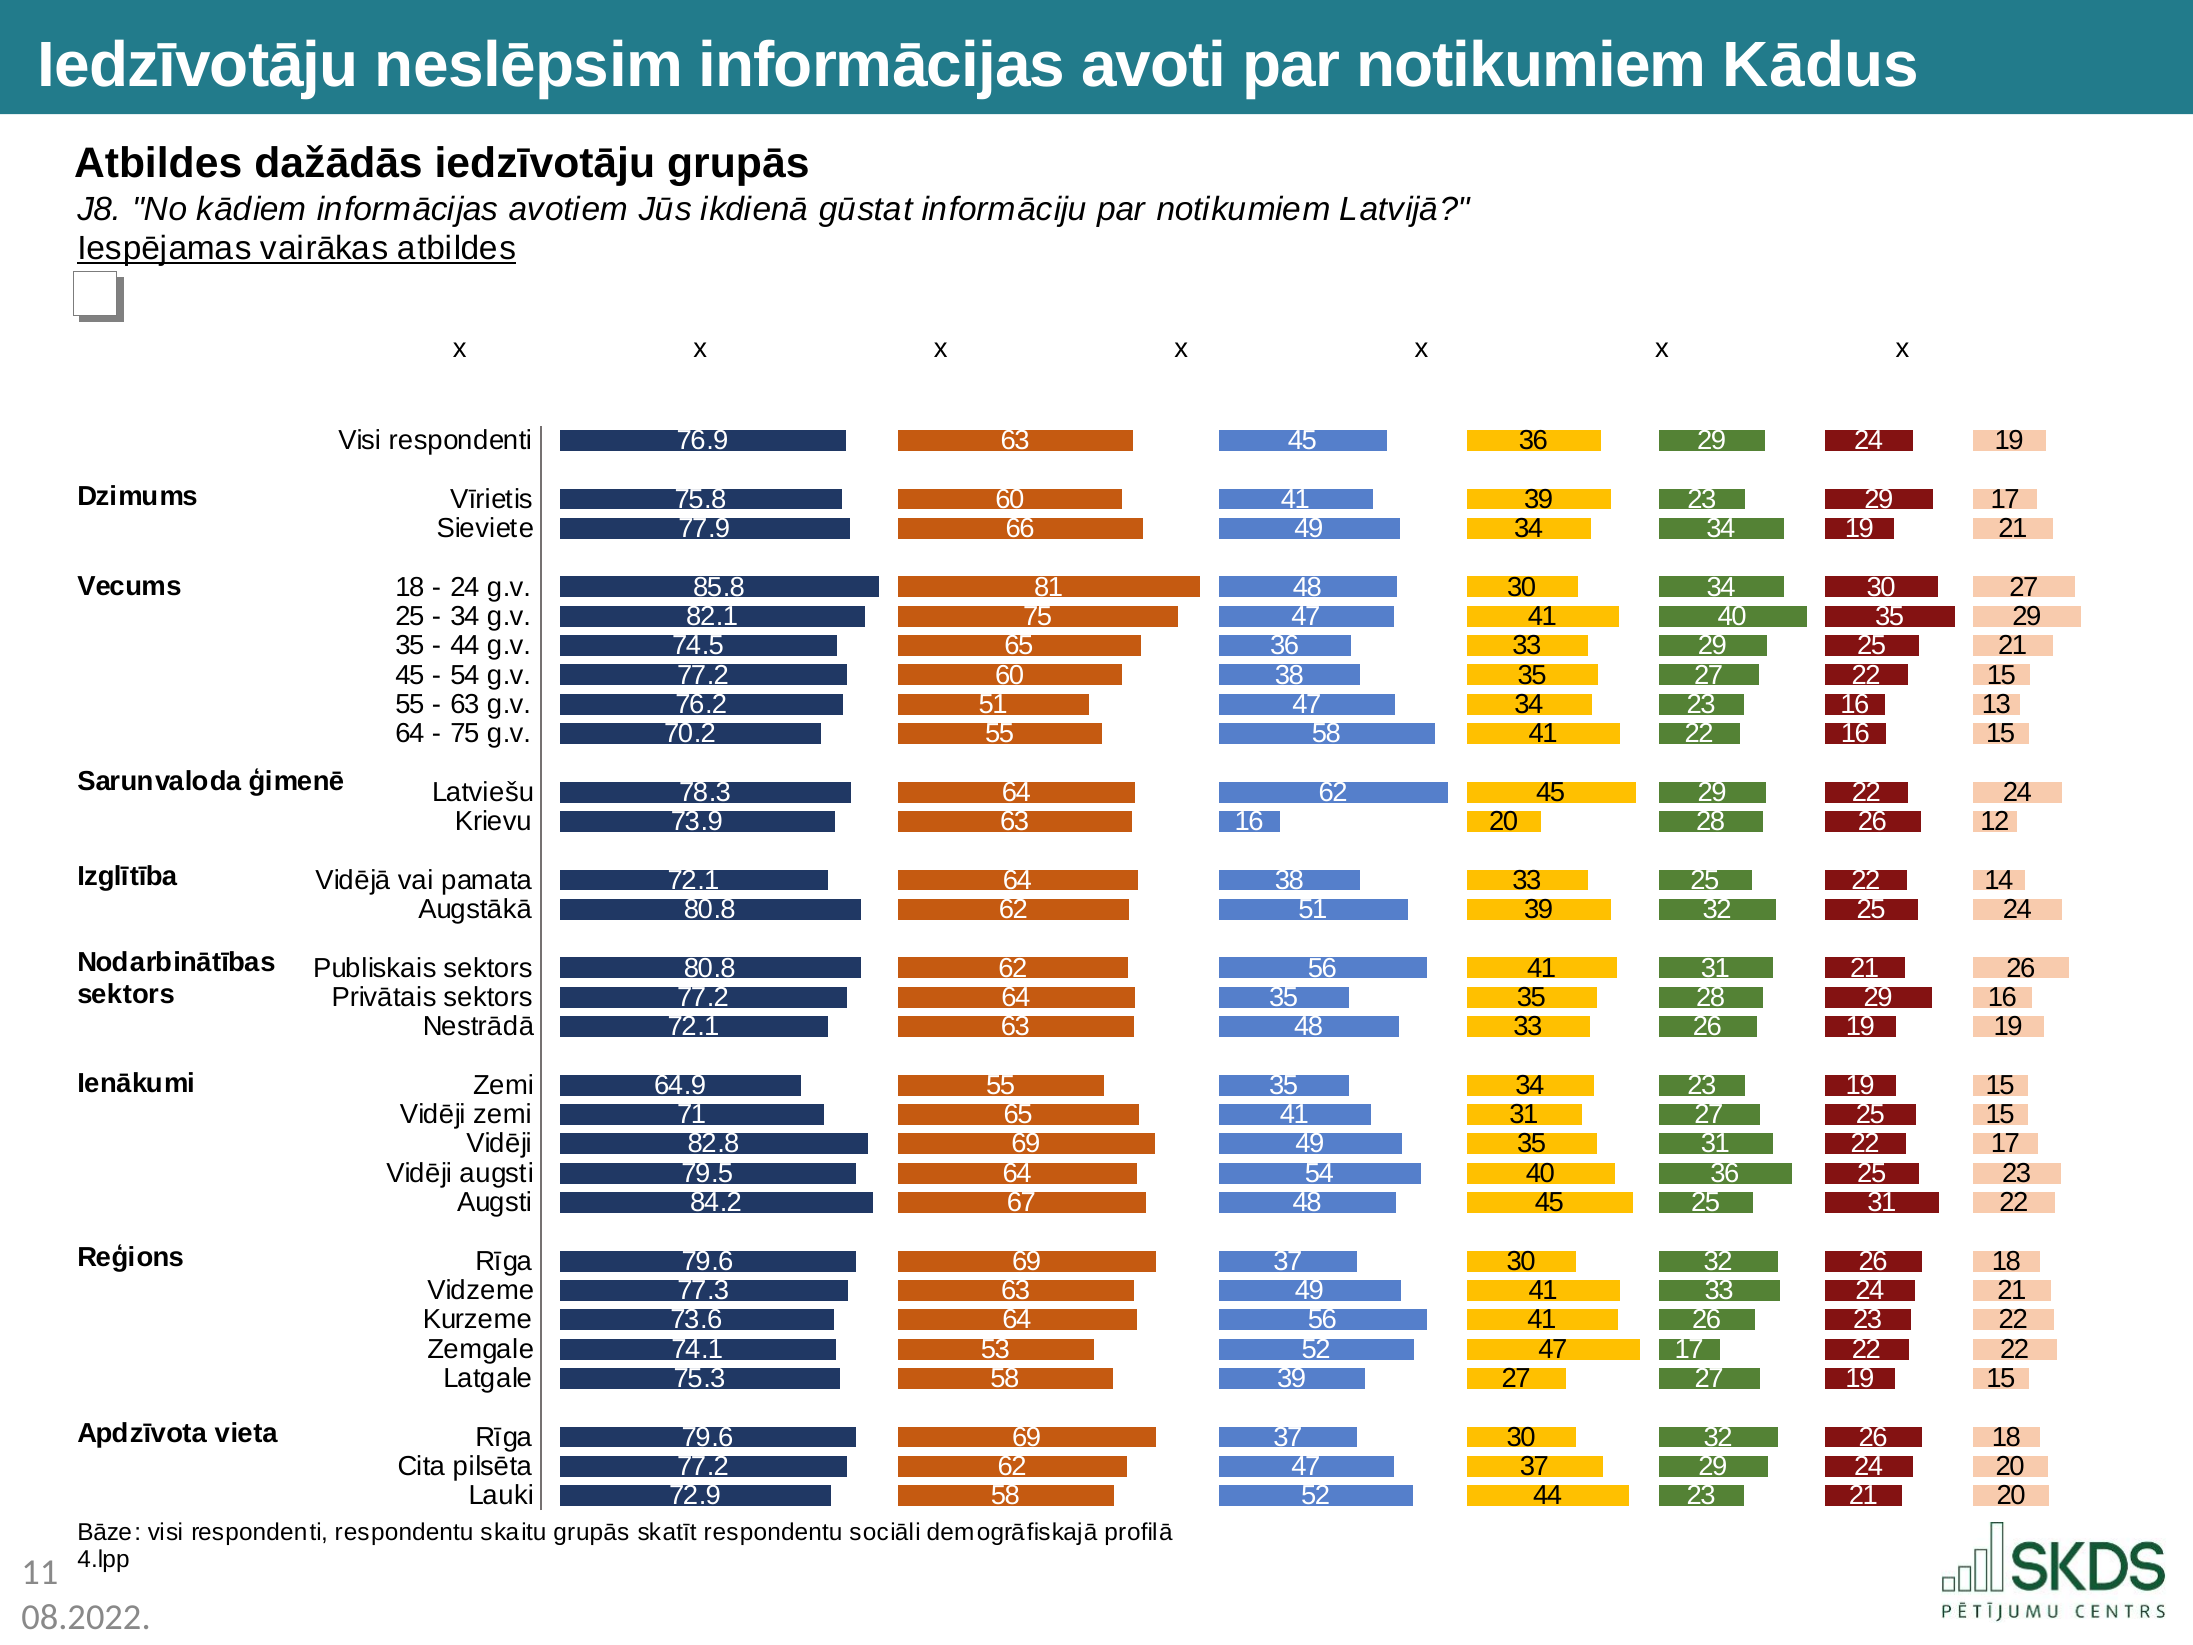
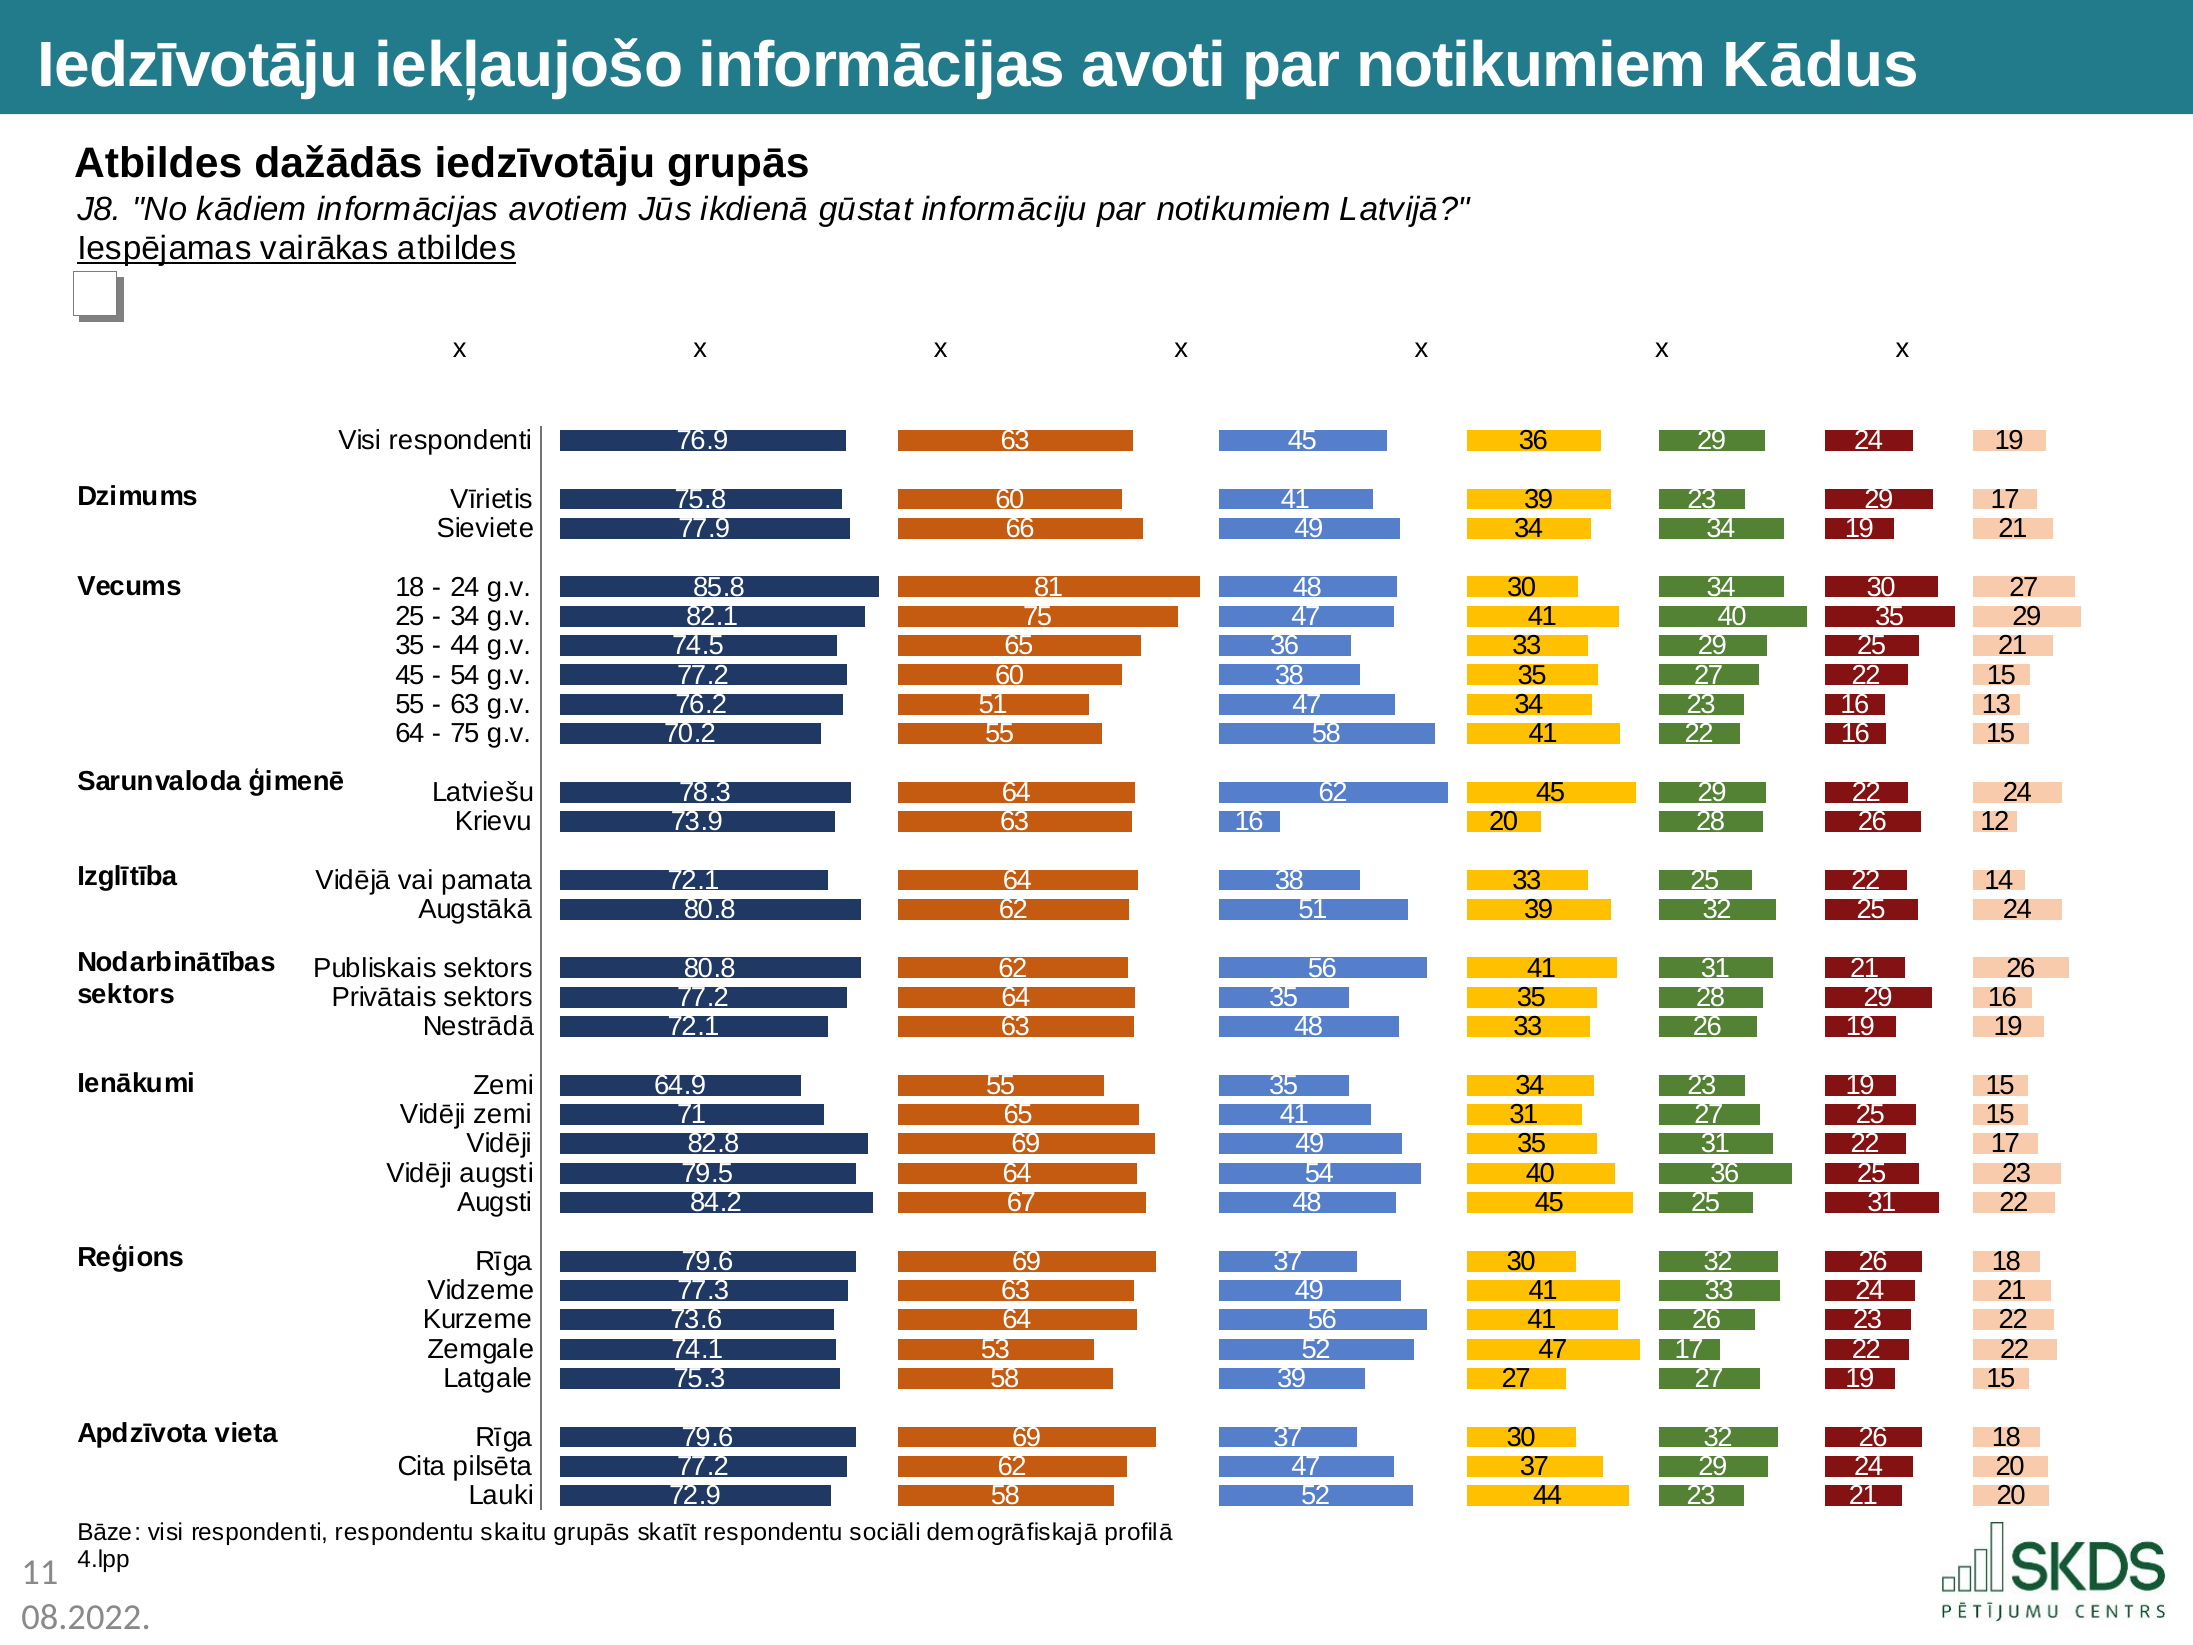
neslēpsim: neslēpsim -> iekļaujošo (529, 65)
